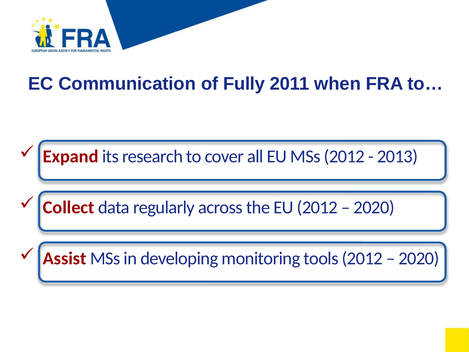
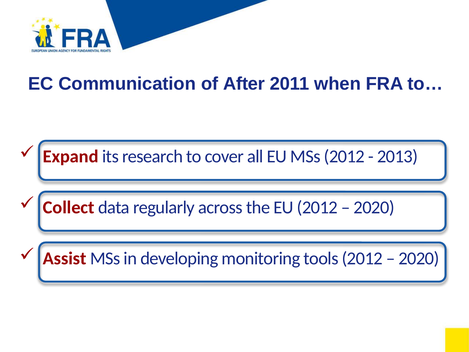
Fully: Fully -> After (244, 84)
